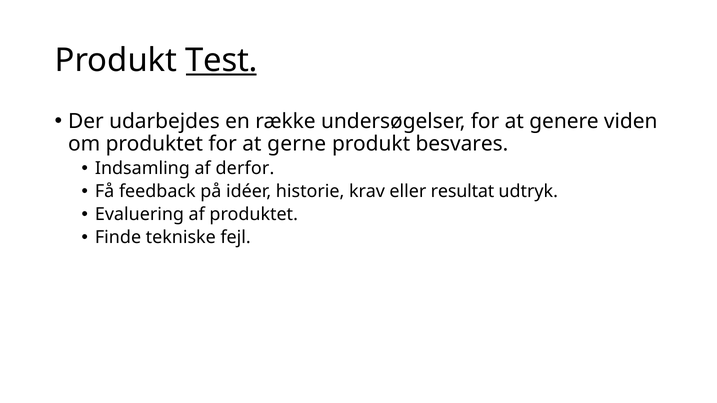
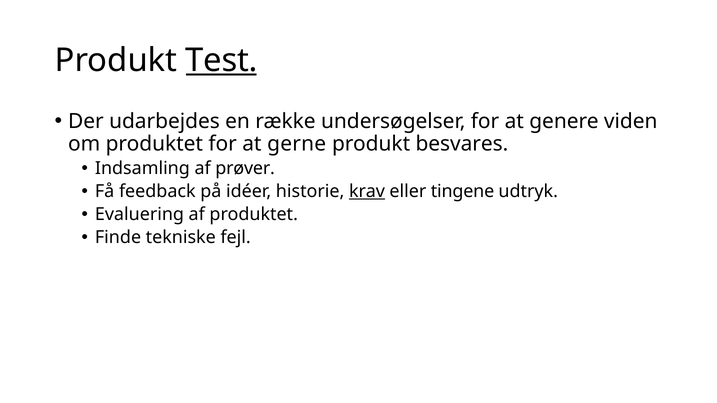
derfor: derfor -> prøver (245, 169)
krav underline: none -> present (367, 192)
resultat: resultat -> tingene (463, 192)
